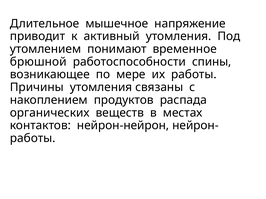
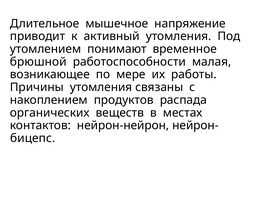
спины: спины -> малая (212, 62)
работы: работы -> бицепс (33, 139)
